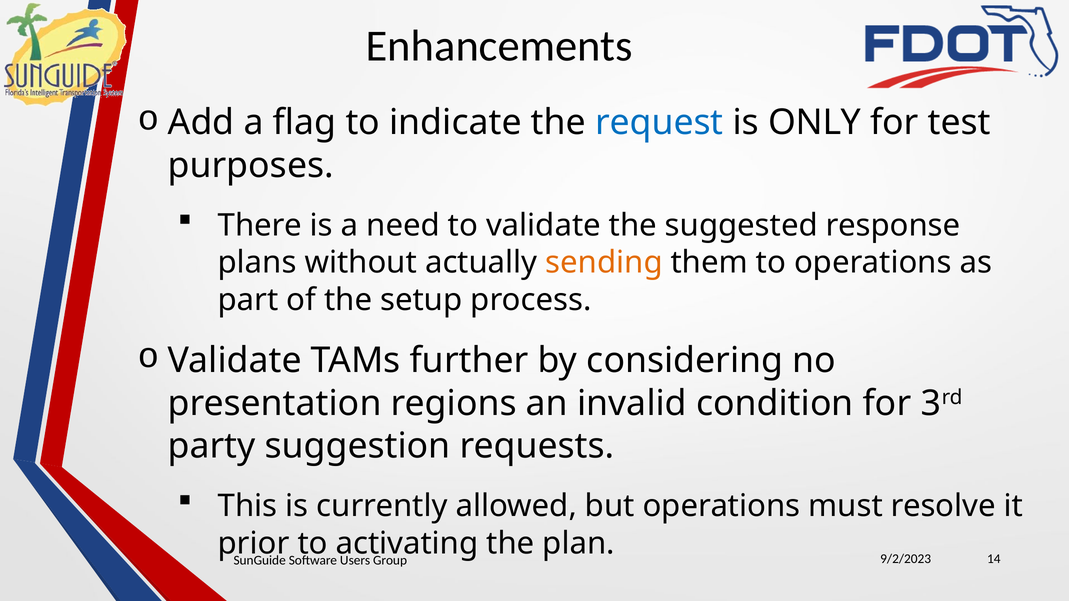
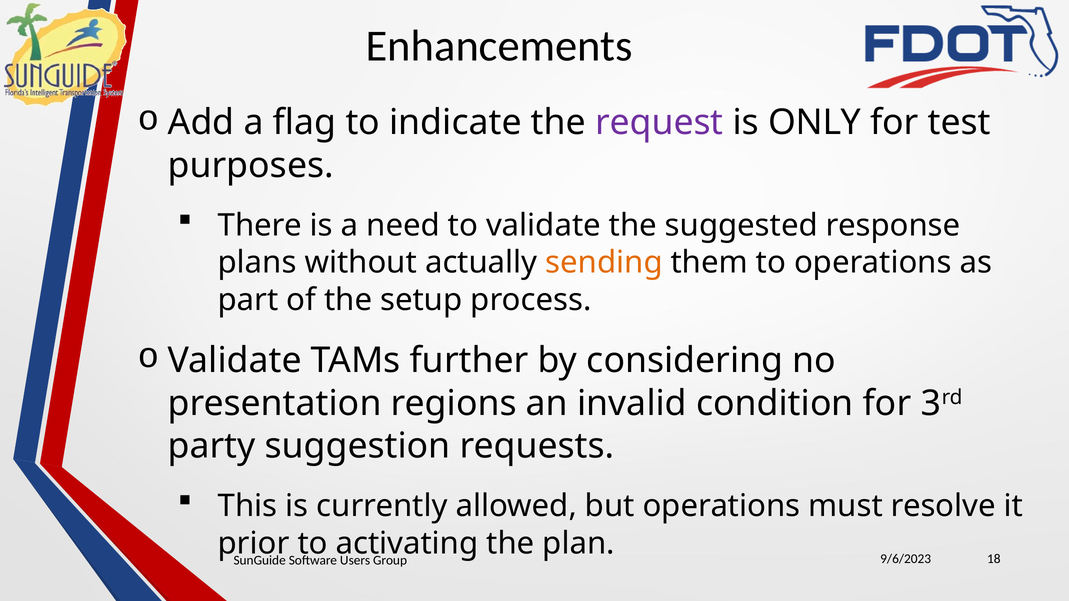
request colour: blue -> purple (659, 123)
9/2/2023: 9/2/2023 -> 9/6/2023 (906, 559)
14: 14 -> 18 (994, 559)
